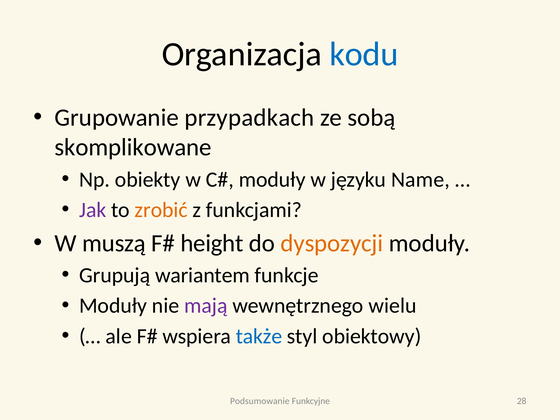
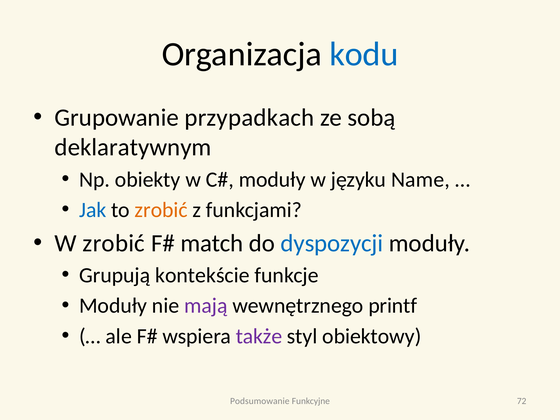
skomplikowane: skomplikowane -> deklaratywnym (133, 147)
Jak colour: purple -> blue (93, 210)
W muszą: muszą -> zrobić (114, 243)
height: height -> match (212, 243)
dyspozycji colour: orange -> blue (332, 243)
wariantem: wariantem -> kontekście (202, 275)
wielu: wielu -> printf (393, 306)
także colour: blue -> purple (259, 336)
28: 28 -> 72 (522, 401)
